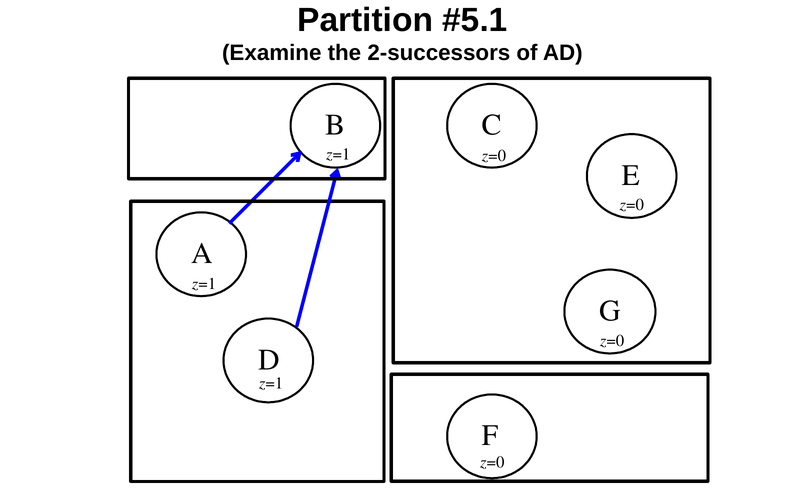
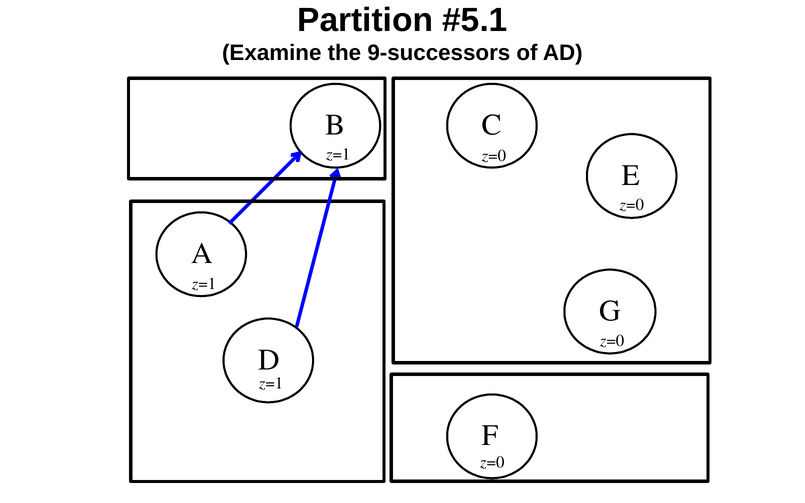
2-successors: 2-successors -> 9-successors (439, 53)
